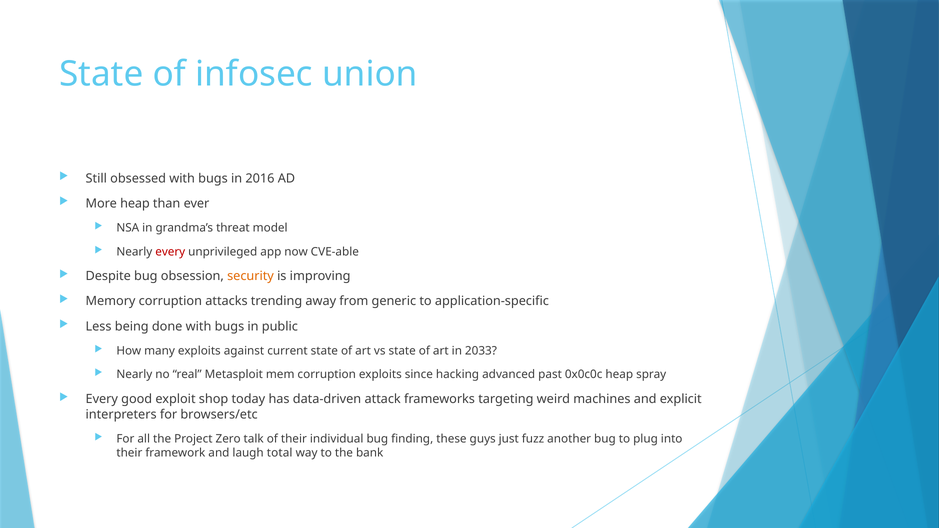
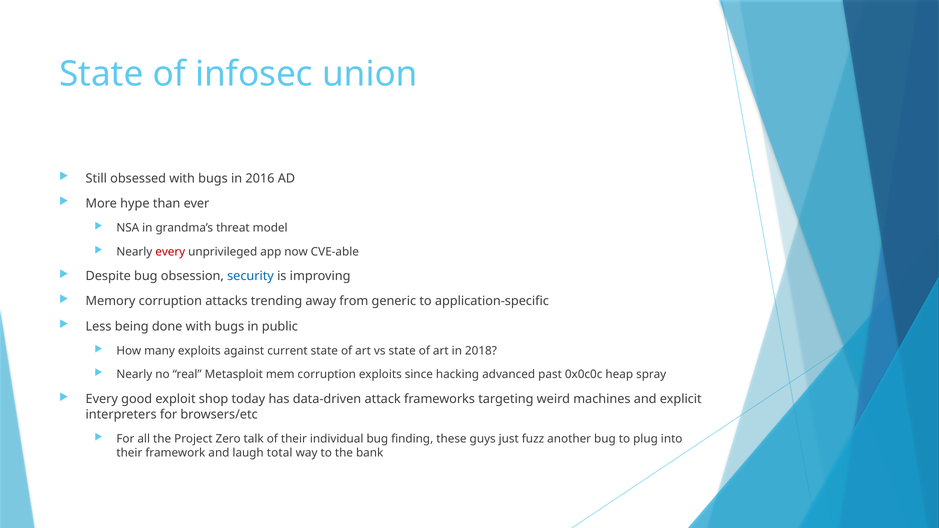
More heap: heap -> hype (135, 204)
security colour: orange -> blue (251, 276)
2033: 2033 -> 2018 (481, 351)
